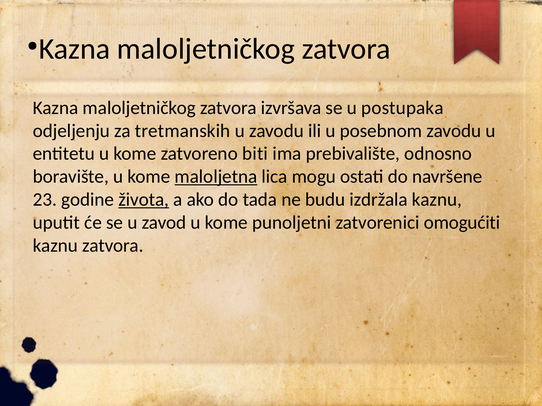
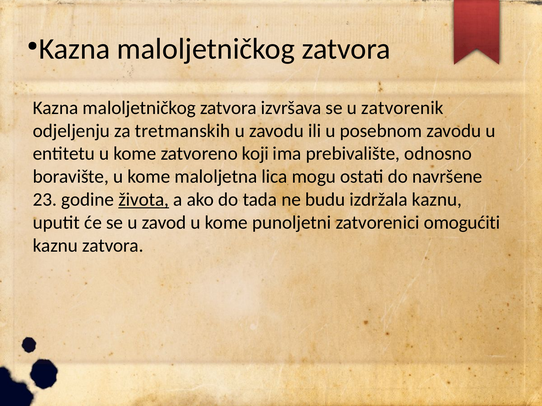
postupaka: postupaka -> zatvorenik (402, 108)
biti: biti -> koji (255, 154)
maloljetna underline: present -> none (216, 177)
